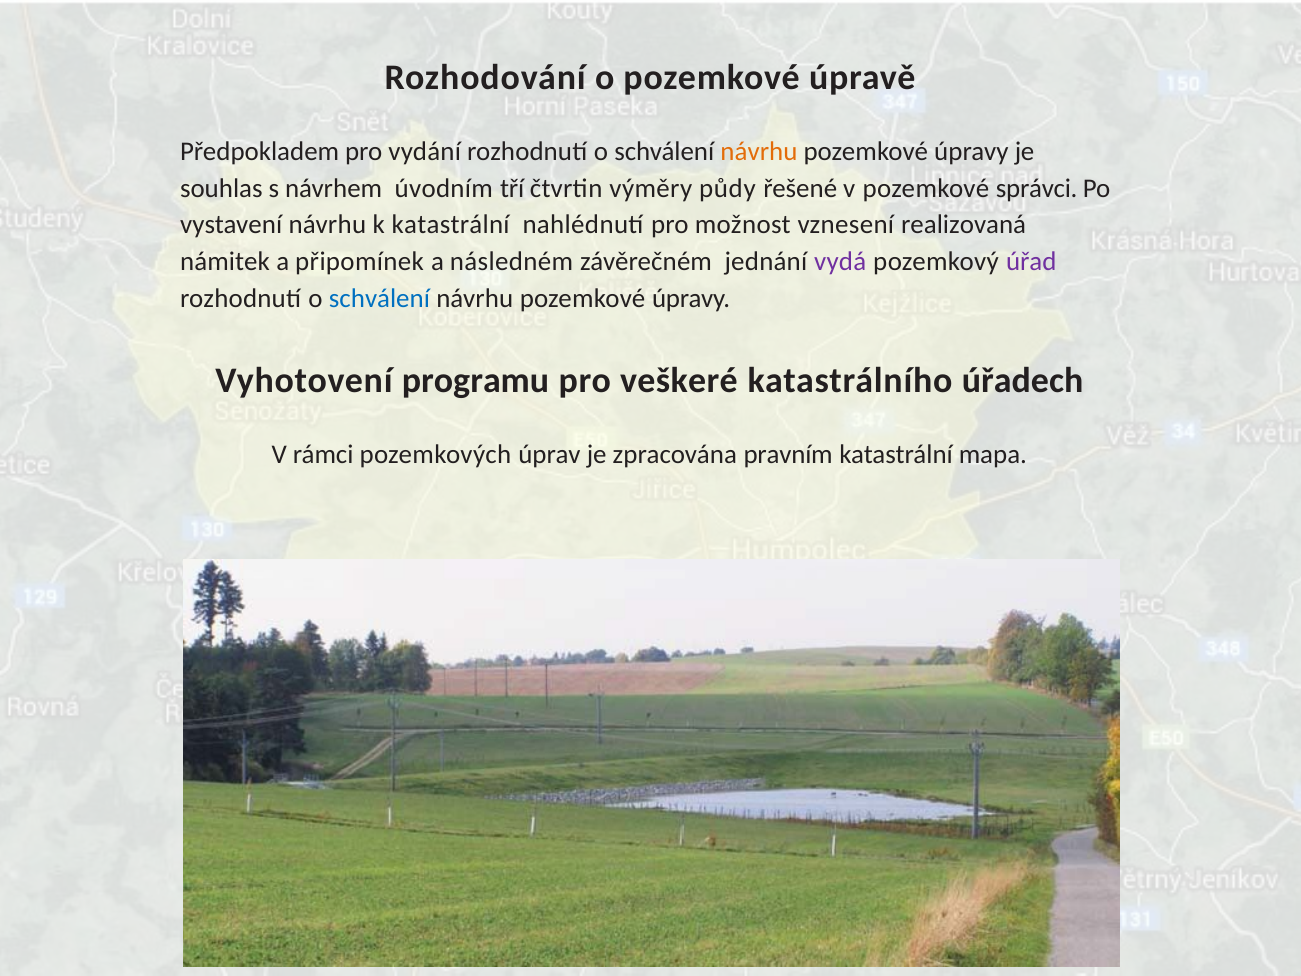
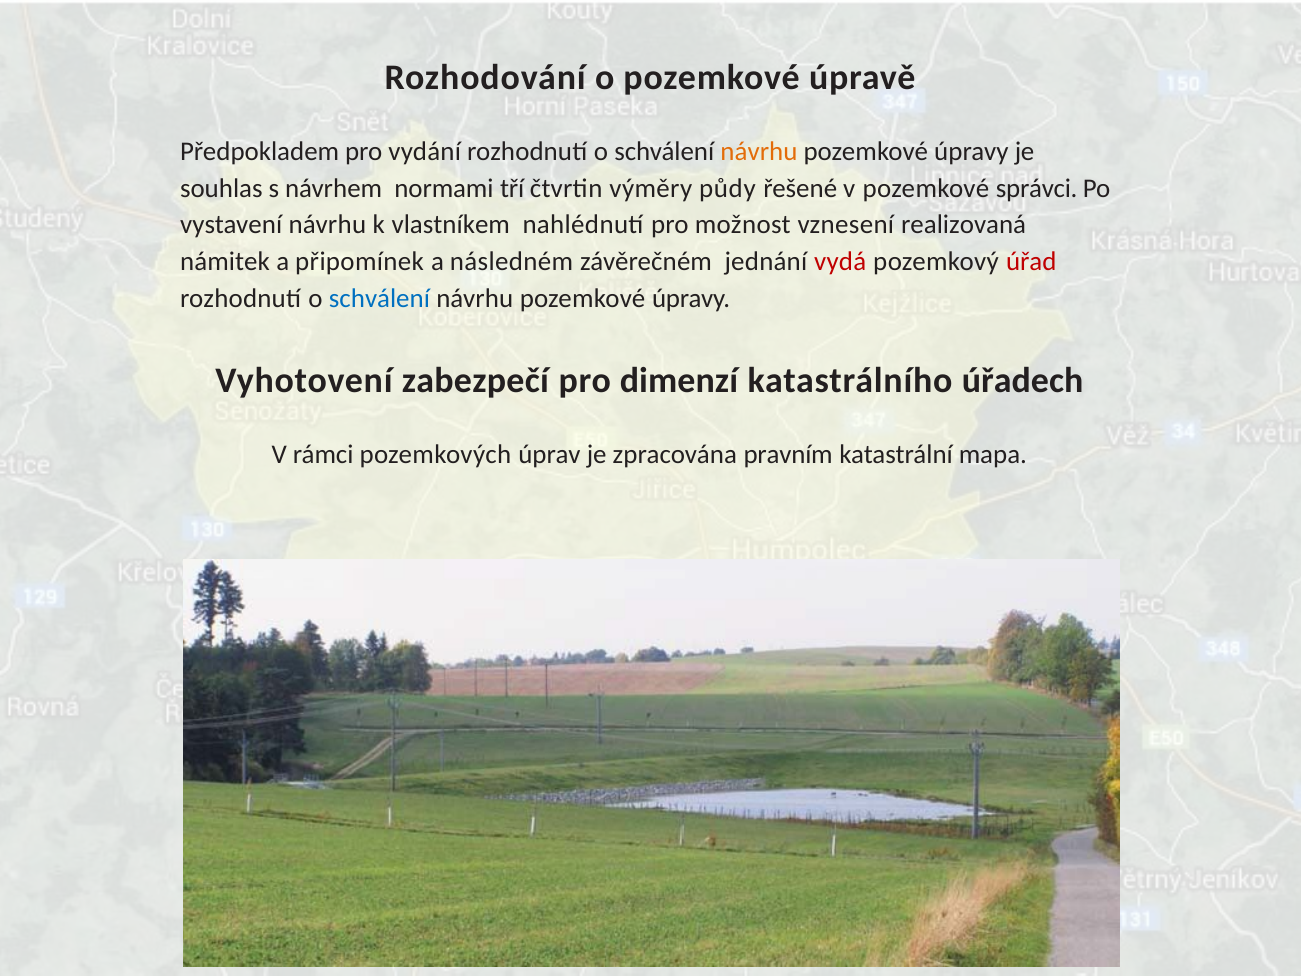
úvodním: úvodním -> normami (444, 188)
k katastrální: katastrální -> vlastníkem (451, 225)
vydá colour: purple -> red (840, 262)
úřad colour: purple -> red (1031, 262)
programu: programu -> zabezpečí (475, 380)
veškeré: veškeré -> dimenzí (679, 380)
